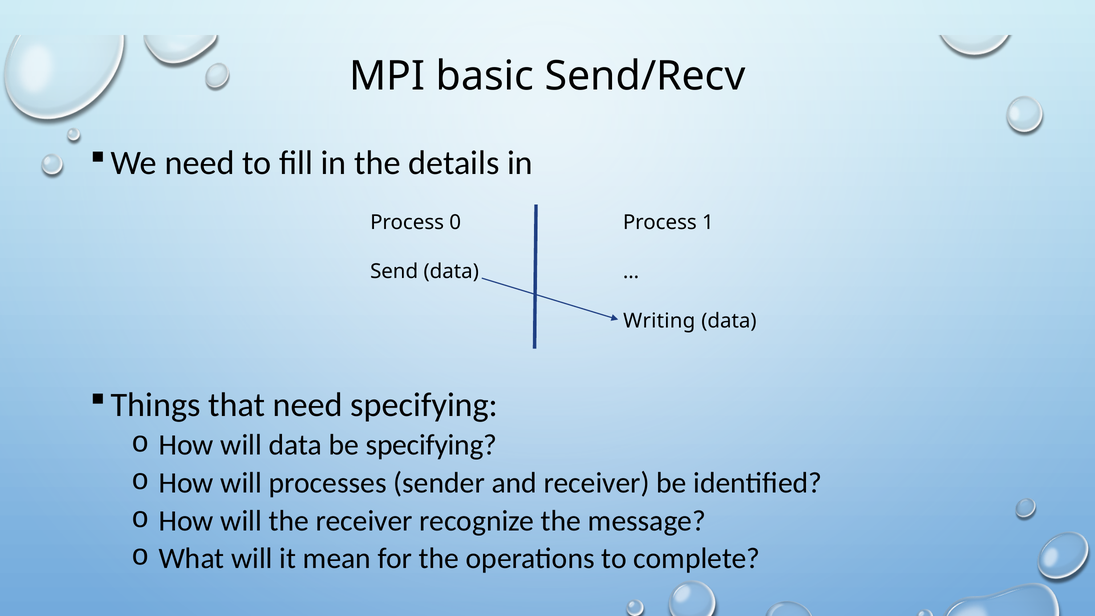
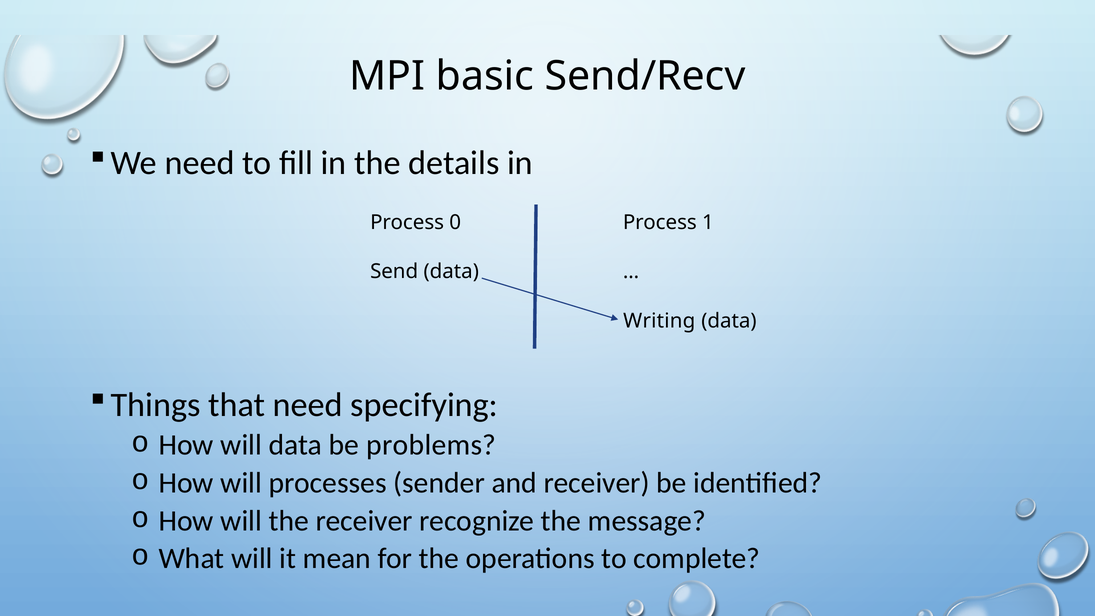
be specifying: specifying -> problems (431, 445)
